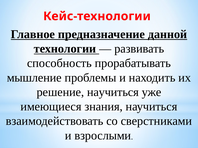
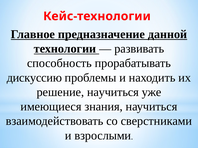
мышление: мышление -> дискуссию (34, 78)
